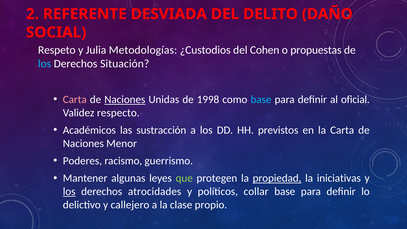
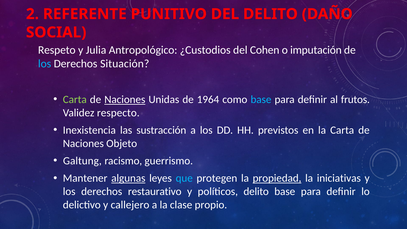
DESVIADA: DESVIADA -> PUNITIVO (169, 14)
Metodologías: Metodologías -> Antropológico (143, 50)
propuestas: propuestas -> imputación (316, 50)
Carta colour: pink -> light green (75, 99)
1998: 1998 -> 1964 (208, 99)
oficial: oficial -> frutos (355, 99)
Académicos: Académicos -> Inexistencia (89, 130)
Menor: Menor -> Objeto (122, 143)
Poderes: Poderes -> Galtung (82, 161)
algunas underline: none -> present (128, 178)
que colour: light green -> light blue (184, 178)
los underline: present -> none (69, 192)
atrocidades: atrocidades -> restaurativo (155, 192)
políticos collar: collar -> delito (256, 192)
